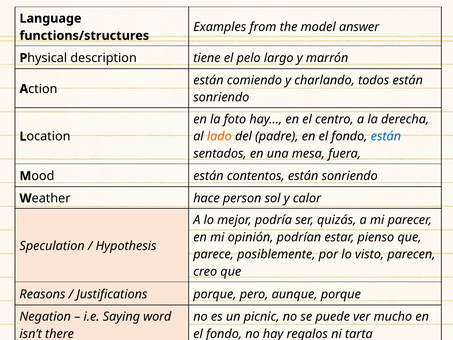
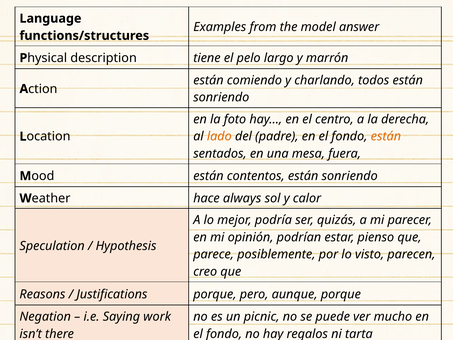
están colour: blue -> orange (386, 136)
person: person -> always (242, 198)
word: word -> work (157, 316)
